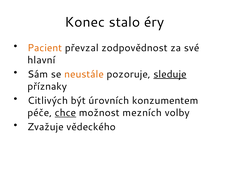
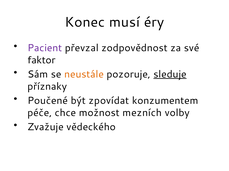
stalo: stalo -> musí (124, 22)
Pacient colour: orange -> purple (45, 48)
hlavní: hlavní -> faktor (41, 60)
Citlivých: Citlivých -> Poučené (48, 101)
úrovních: úrovních -> zpovídat (109, 101)
chce underline: present -> none (65, 113)
